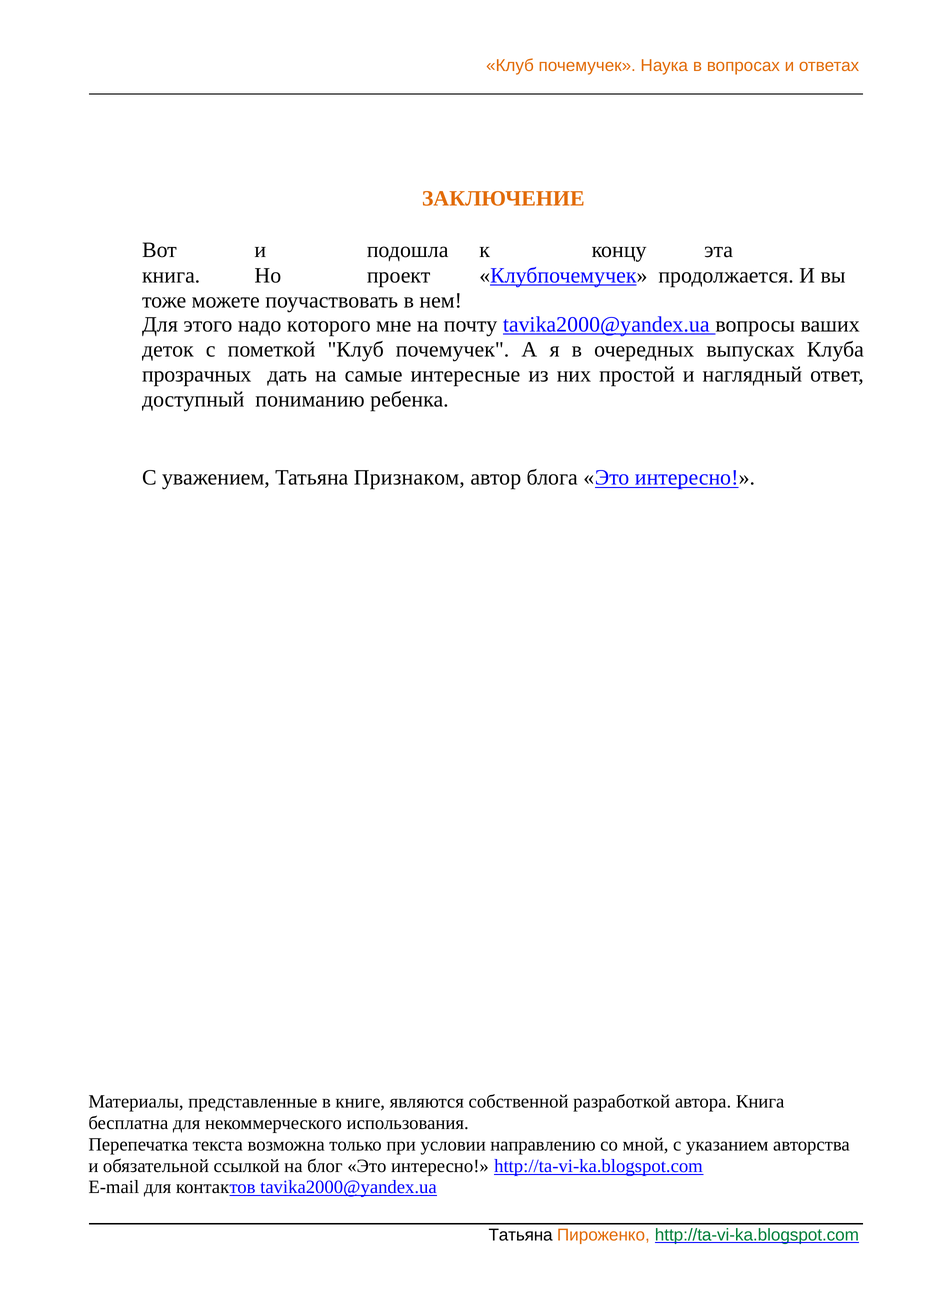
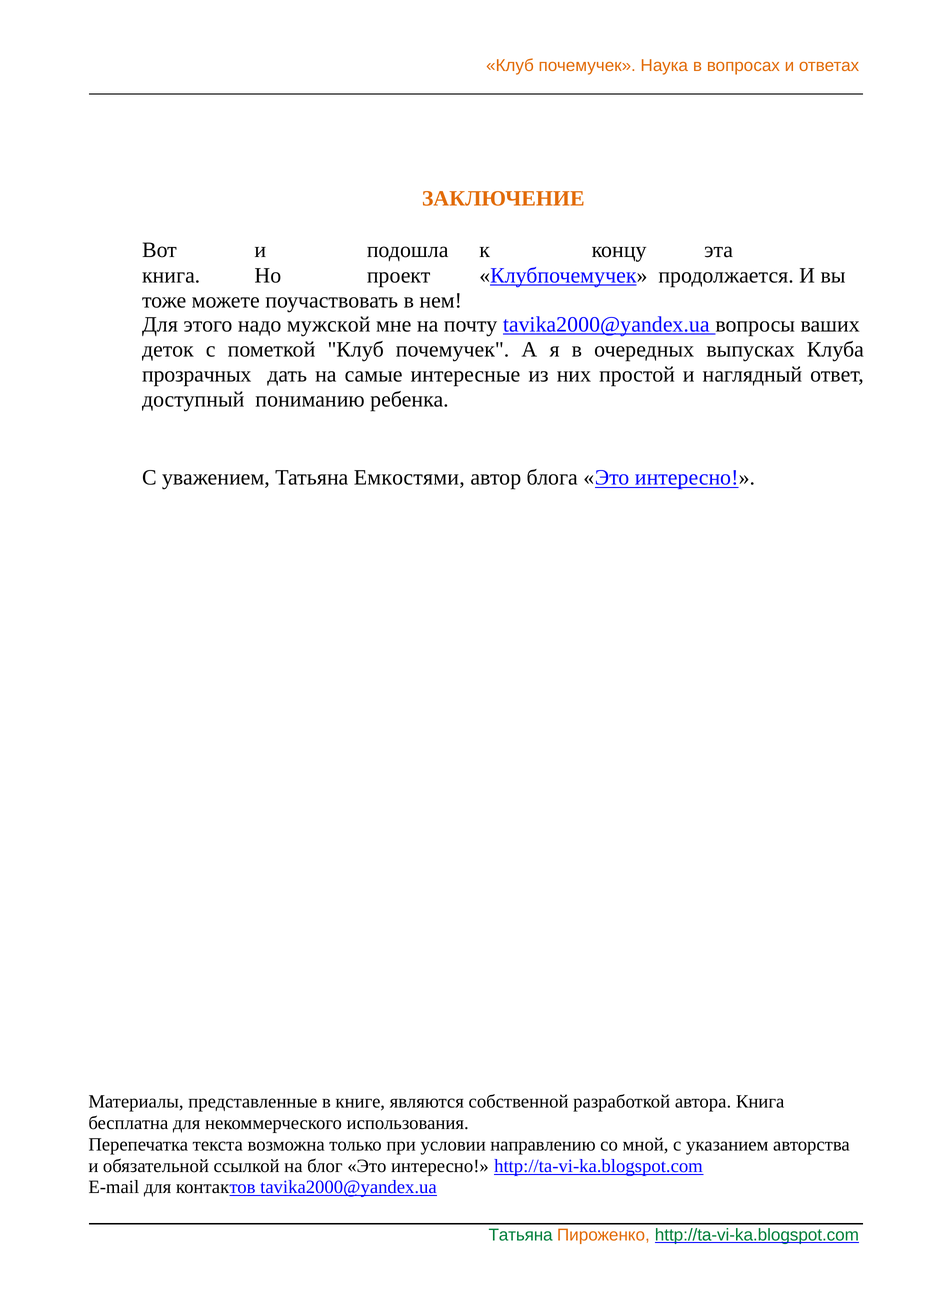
которого: которого -> мужской (329, 324)
Признаком: Признаком -> Емкостями (409, 478)
Татьяна colour: black -> green (521, 1235)
